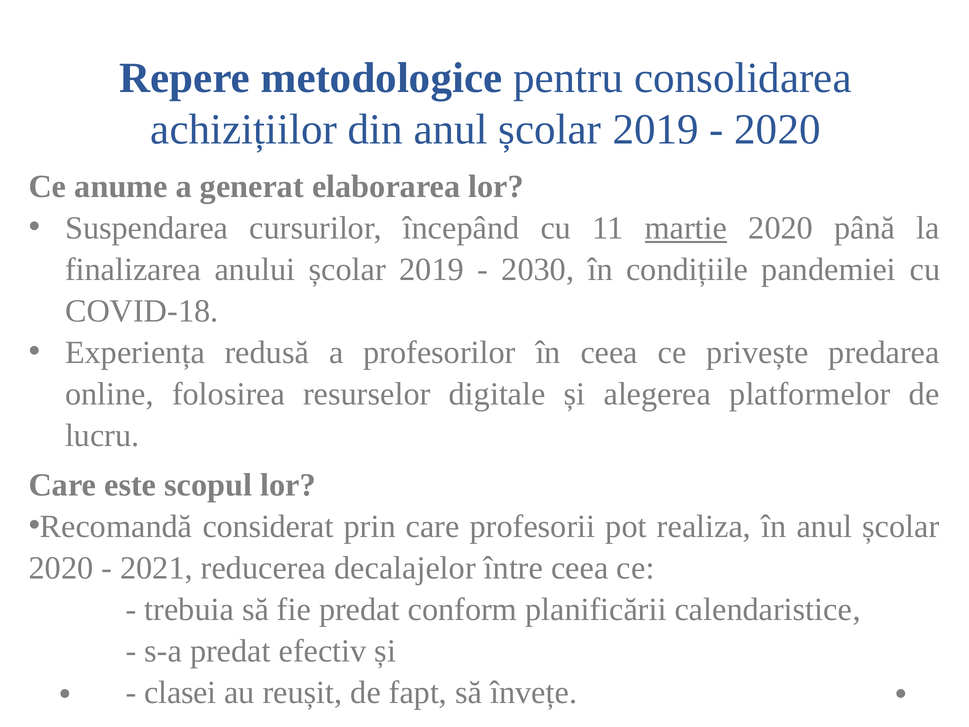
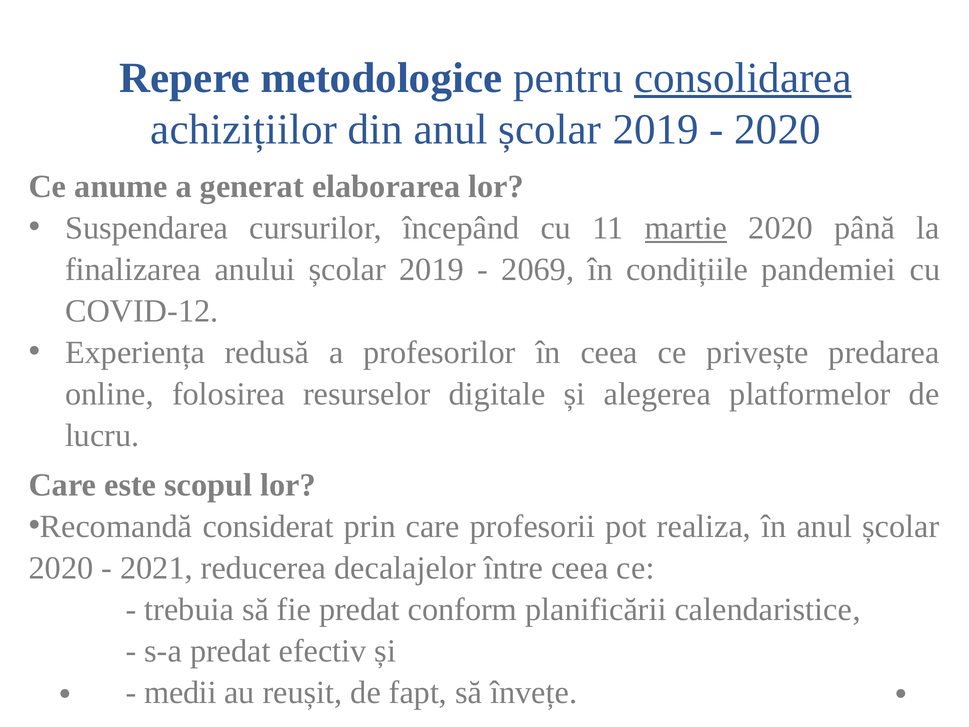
consolidarea underline: none -> present (743, 78)
2030: 2030 -> 2069 (538, 269)
COVID-18: COVID-18 -> COVID-12 (142, 311)
clasei: clasei -> medii (180, 692)
